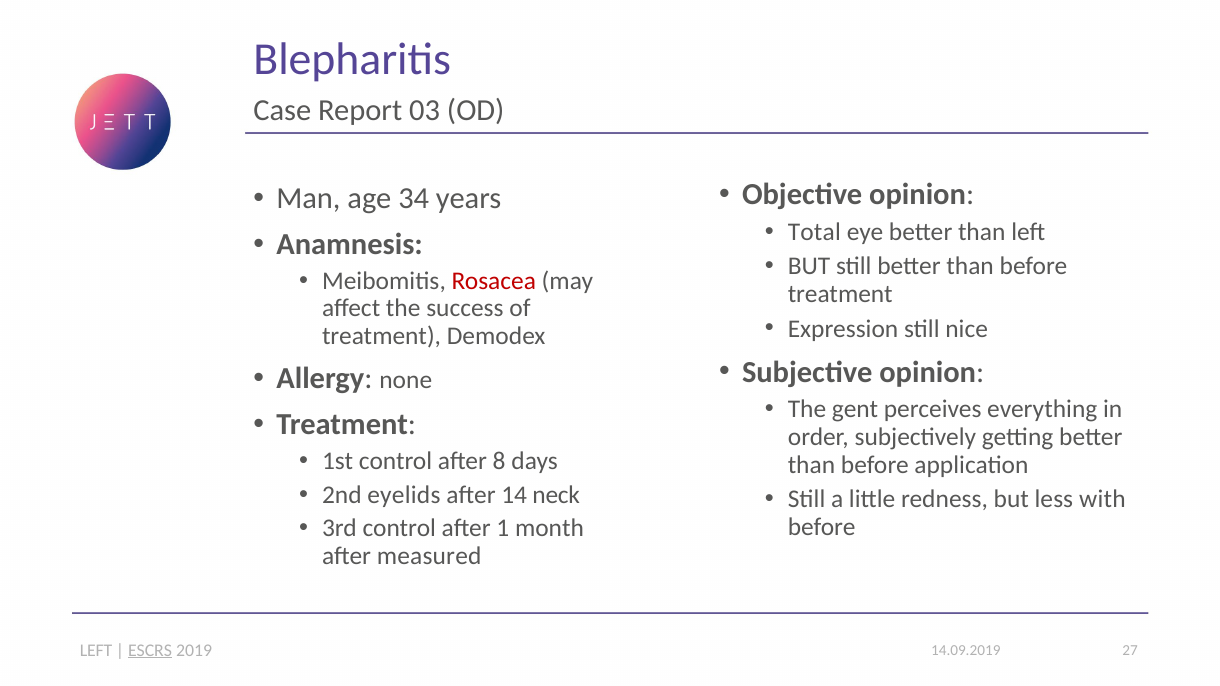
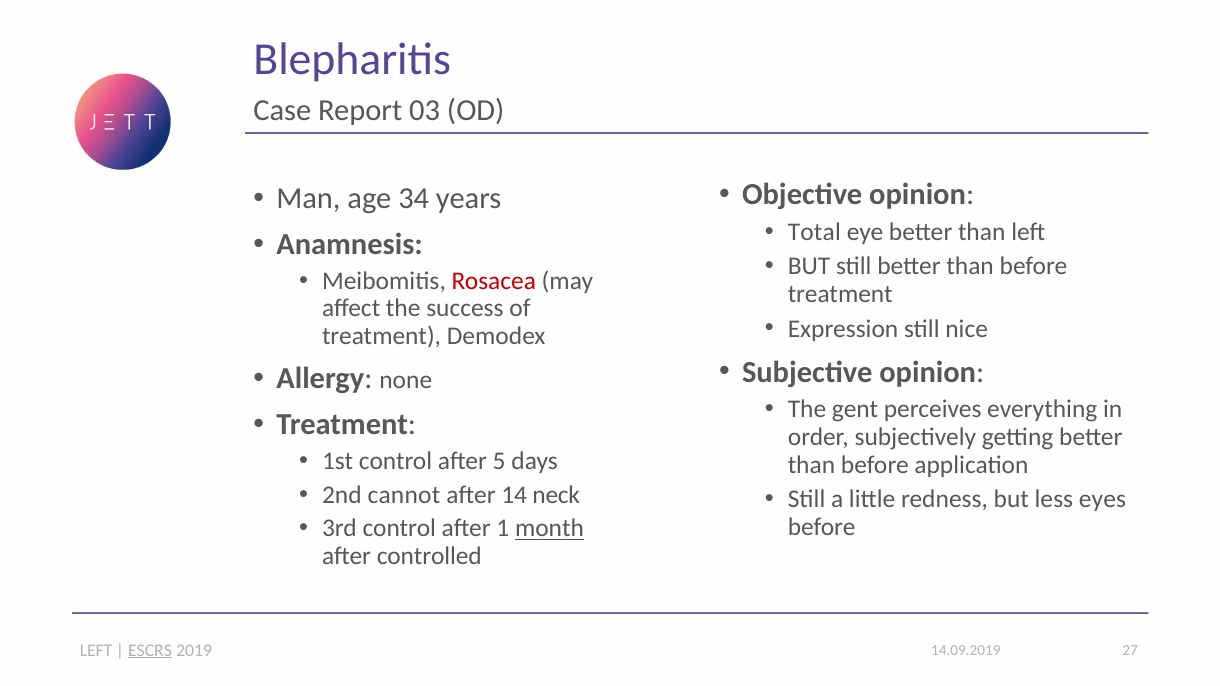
8: 8 -> 5 (499, 461)
eyelids: eyelids -> cannot (404, 495)
with: with -> eyes (1103, 500)
month underline: none -> present (549, 529)
measured: measured -> controlled (429, 556)
